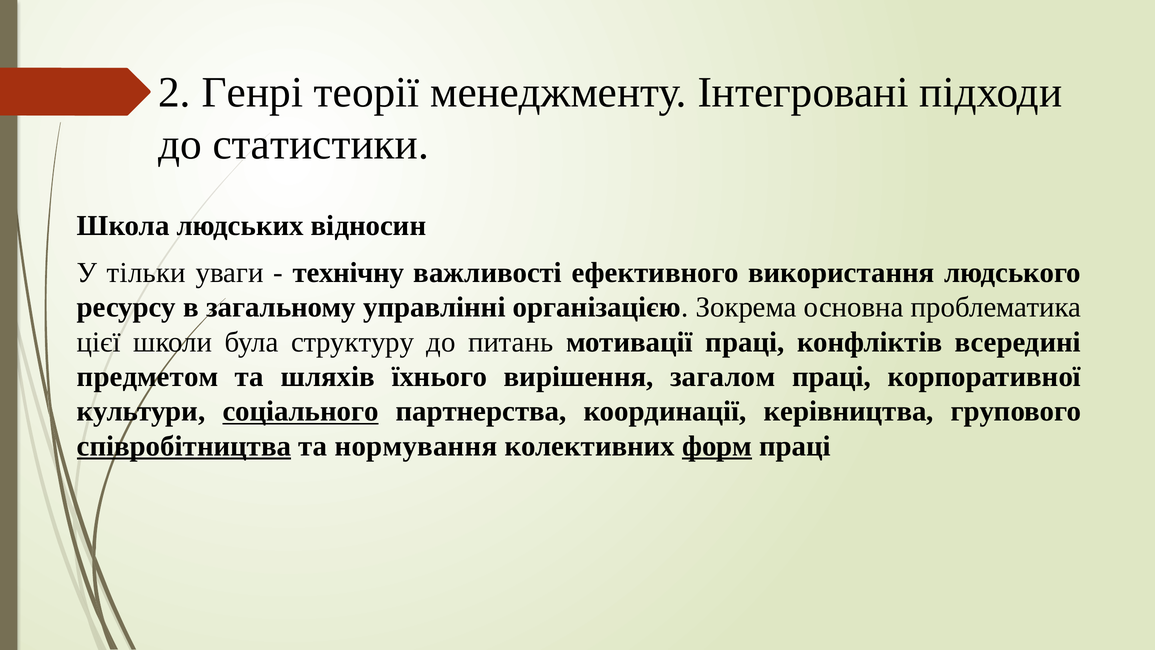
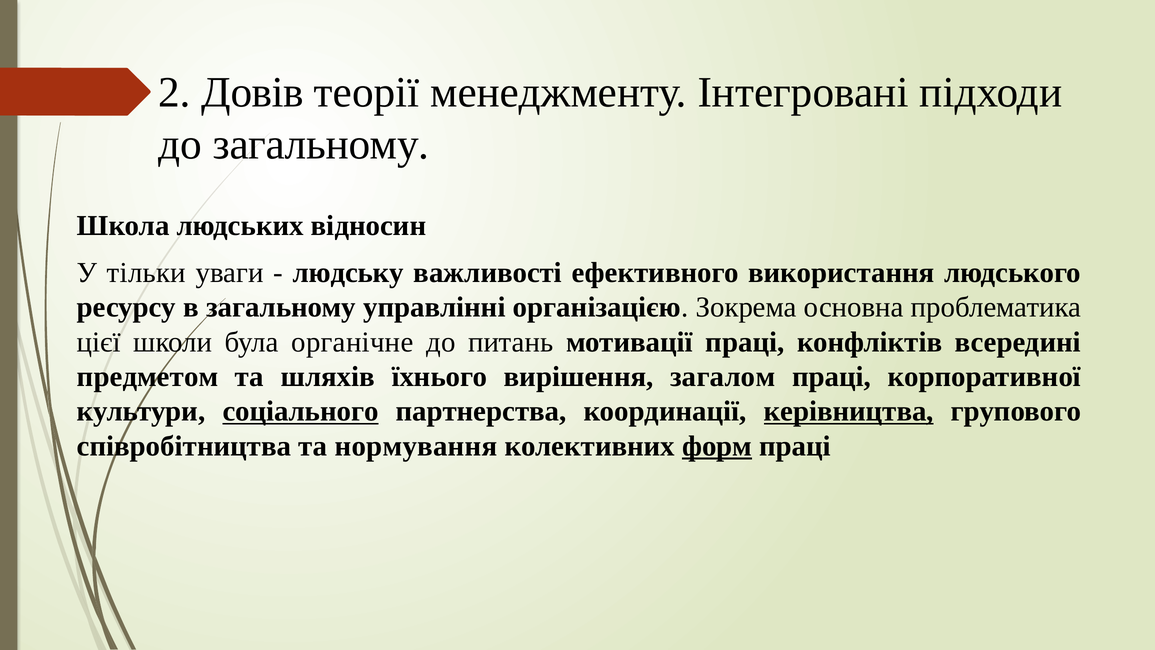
Генрі: Генрі -> Довів (253, 92)
до статистики: статистики -> загальному (321, 144)
технічну: технічну -> людську (348, 273)
структуру: структуру -> органічне (352, 342)
керівництва underline: none -> present (849, 411)
співробітництва underline: present -> none (184, 446)
